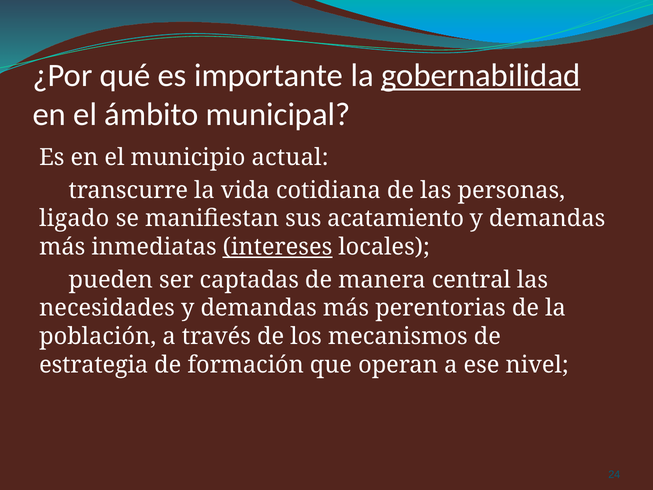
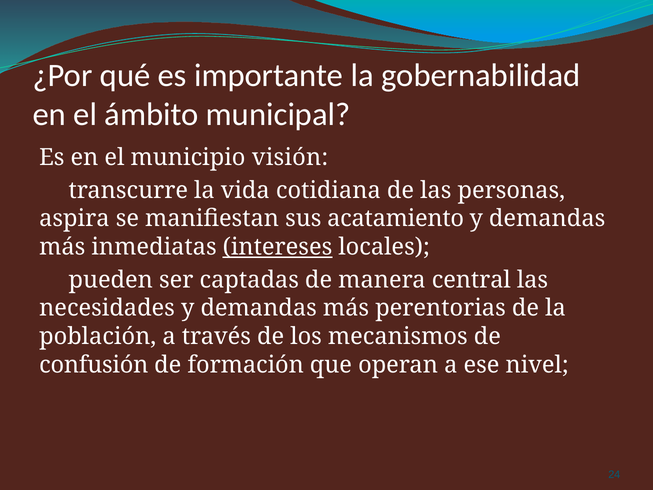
gobernabilidad underline: present -> none (481, 75)
actual: actual -> visión (290, 157)
ligado: ligado -> aspira (74, 219)
estrategia: estrategia -> confusión (94, 365)
